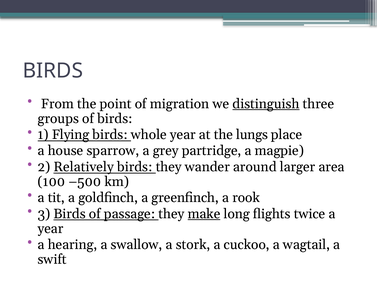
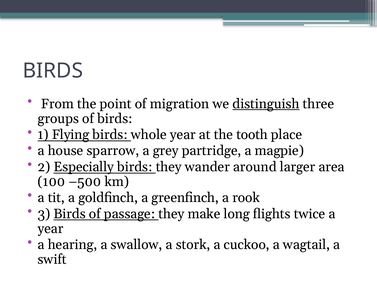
lungs: lungs -> tooth (252, 135)
Relatively: Relatively -> Especially (84, 167)
make underline: present -> none (204, 214)
